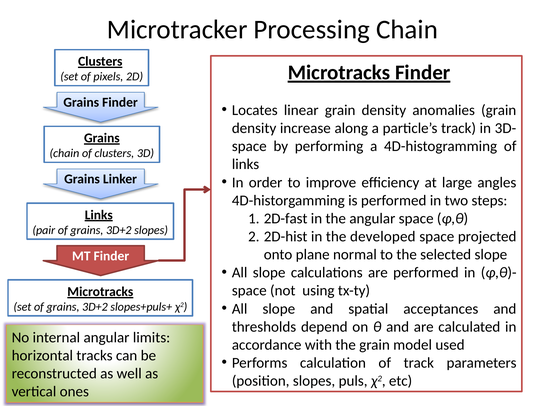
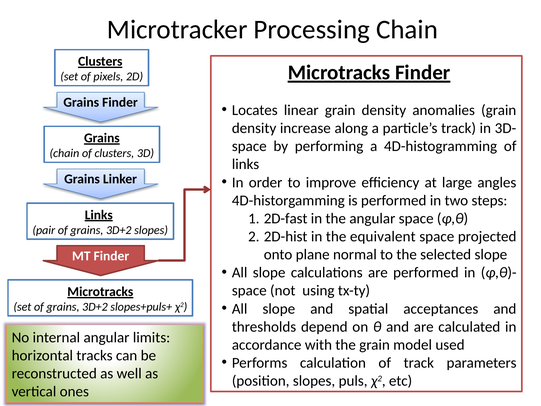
developed: developed -> equivalent (383, 236)
